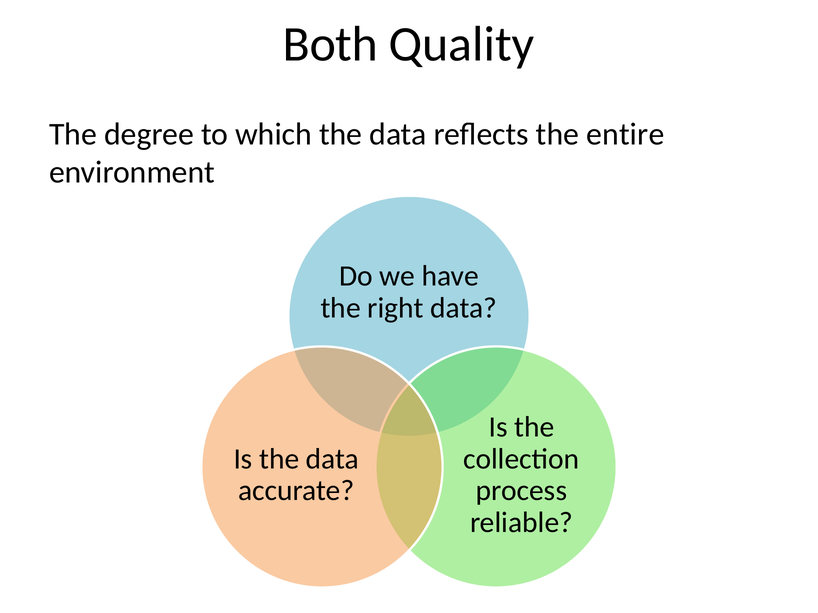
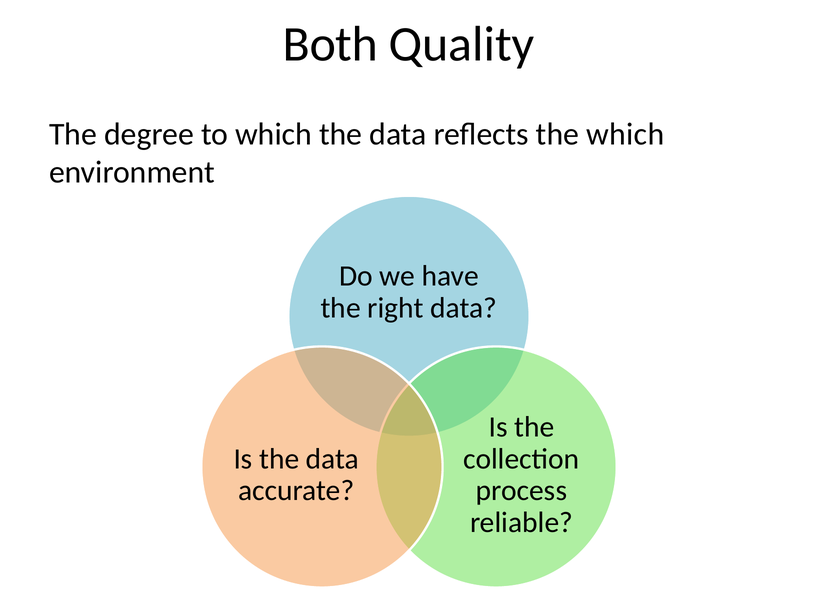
the entire: entire -> which (625, 134)
